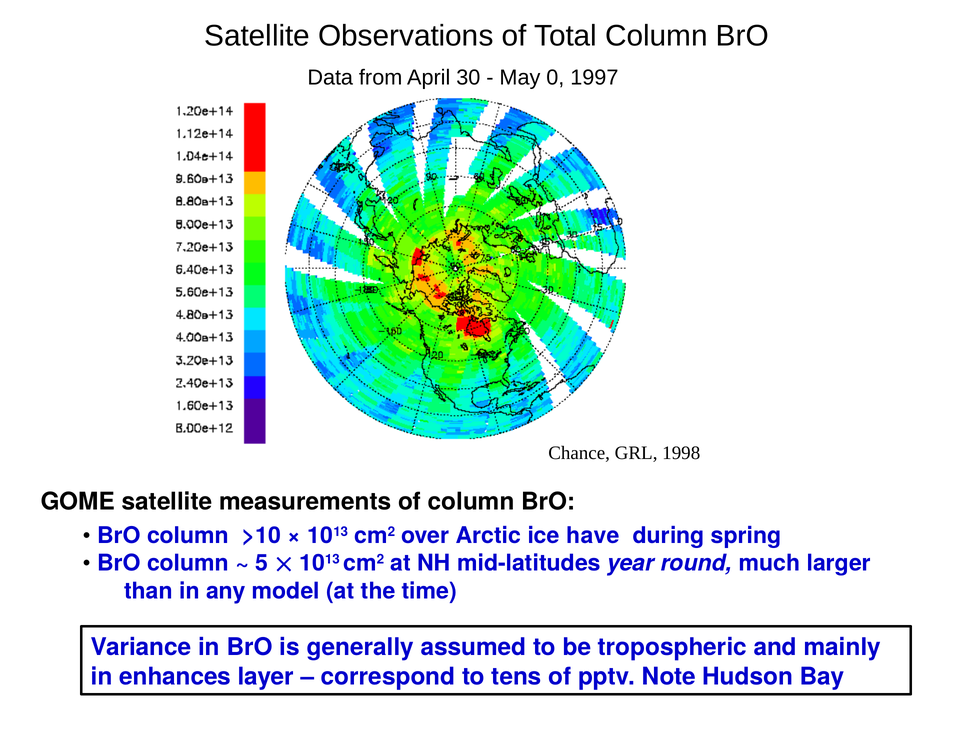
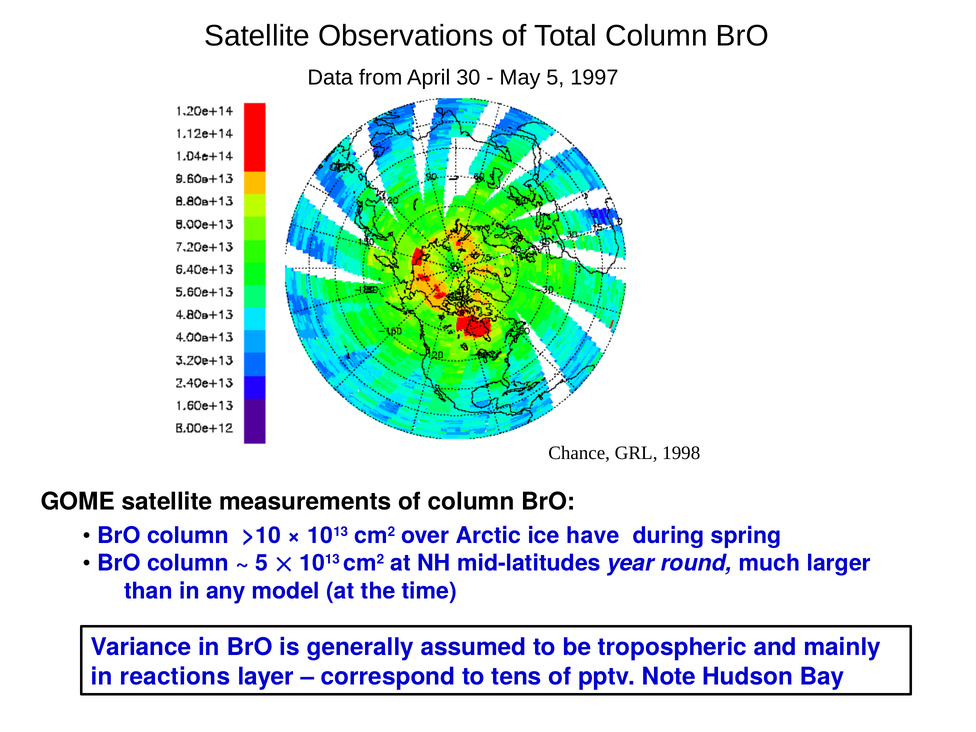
May 0: 0 -> 5 (555, 78)
enhances: enhances -> reactions (175, 677)
